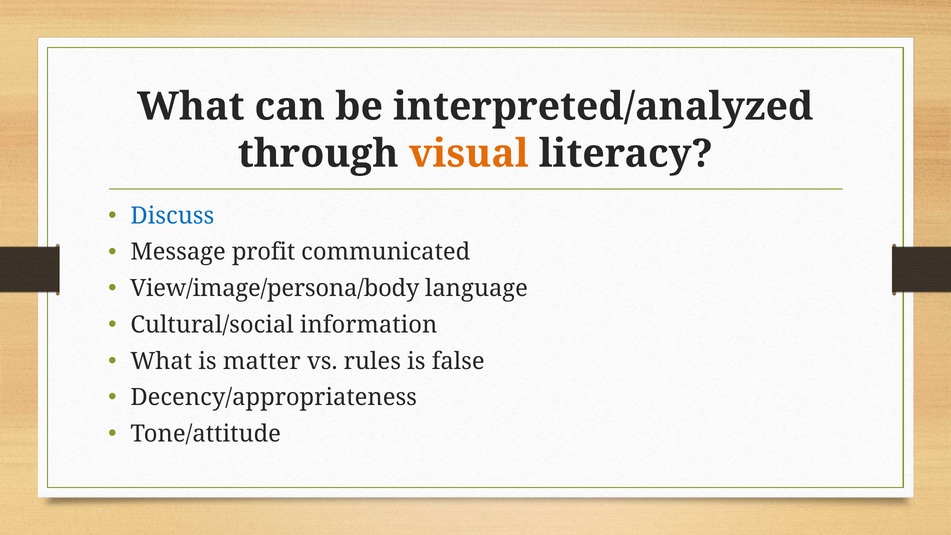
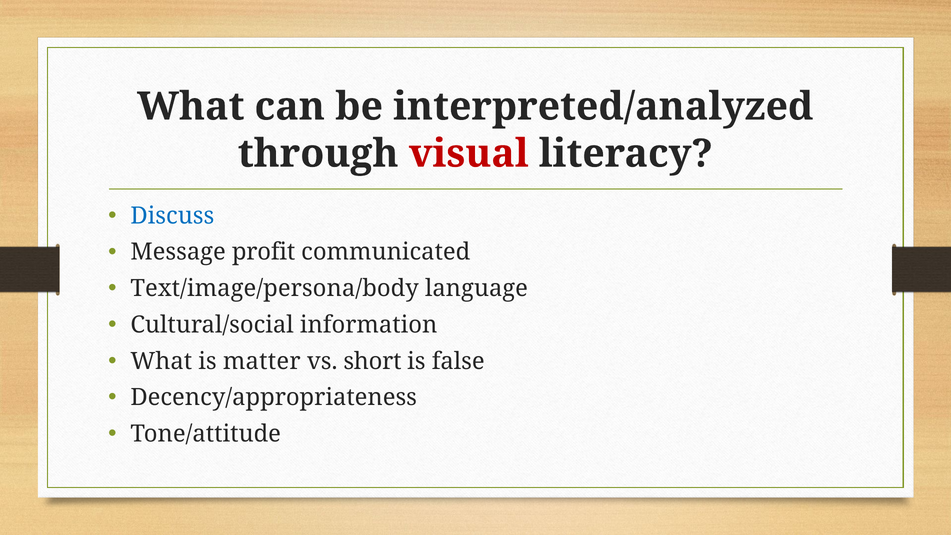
visual colour: orange -> red (469, 154)
View/image/persona/body: View/image/persona/body -> Text/image/persona/body (275, 288)
rules: rules -> short (372, 361)
